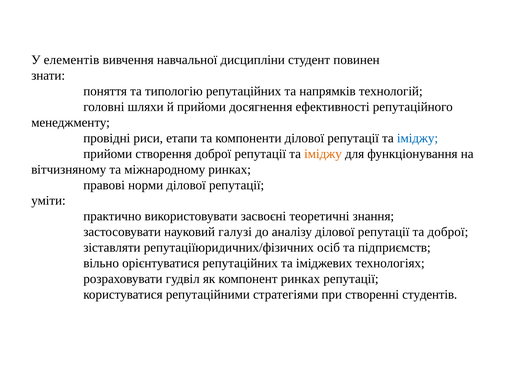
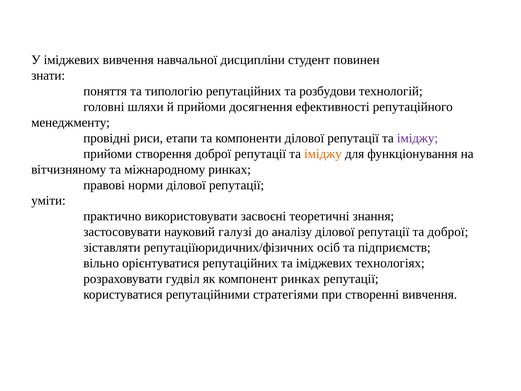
У елементів: елементів -> іміджевих (72, 60)
напрямків: напрямків -> розбудови (328, 91)
іміджу colour: blue -> purple (418, 138)
створенні студентів: студентів -> вивчення (430, 294)
